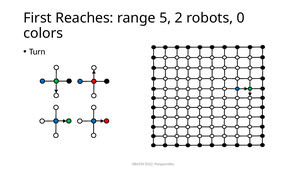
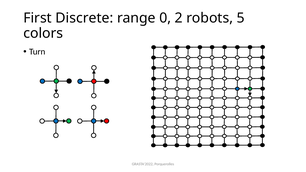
Reaches: Reaches -> Discrete (84, 18)
5: 5 -> 0 (165, 18)
0: 0 -> 5 (241, 18)
